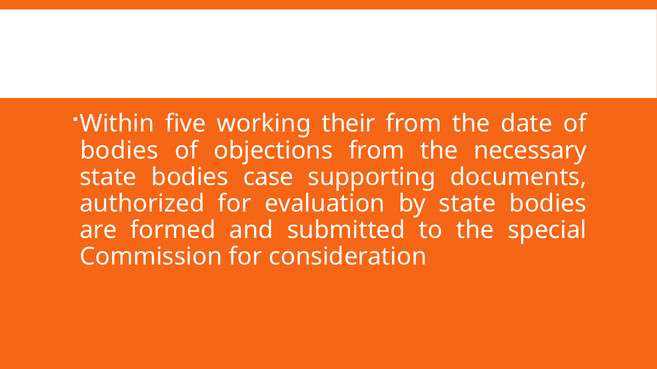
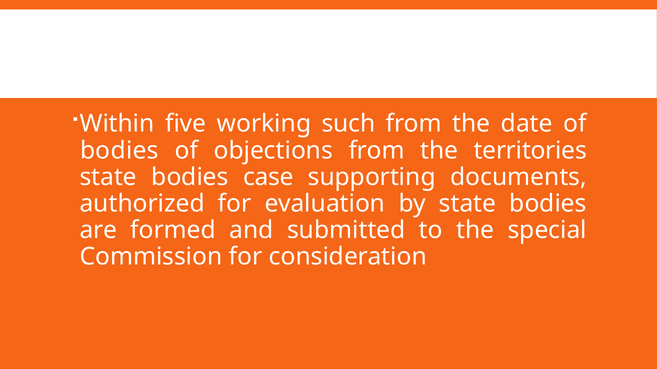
their: their -> such (349, 124)
necessary: necessary -> territories (530, 151)
